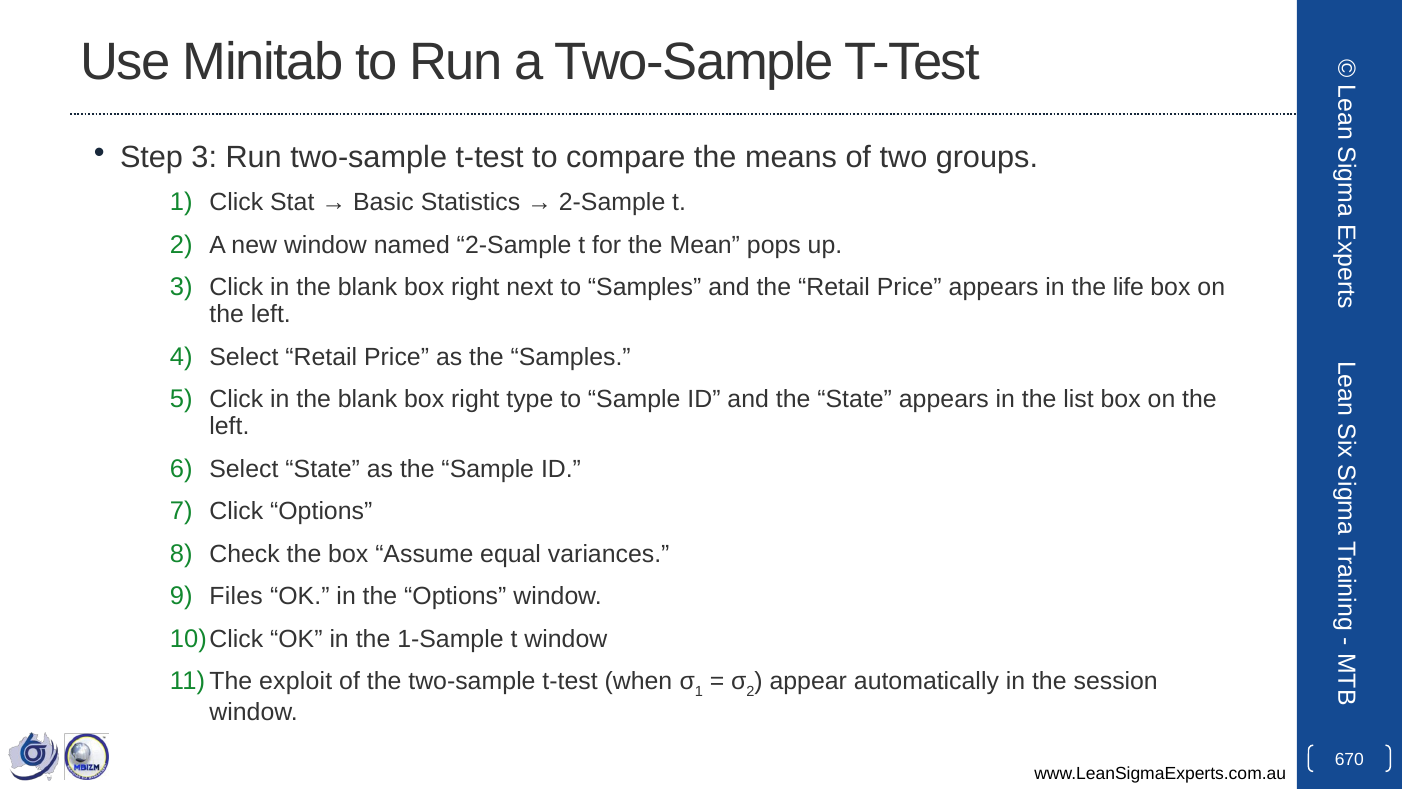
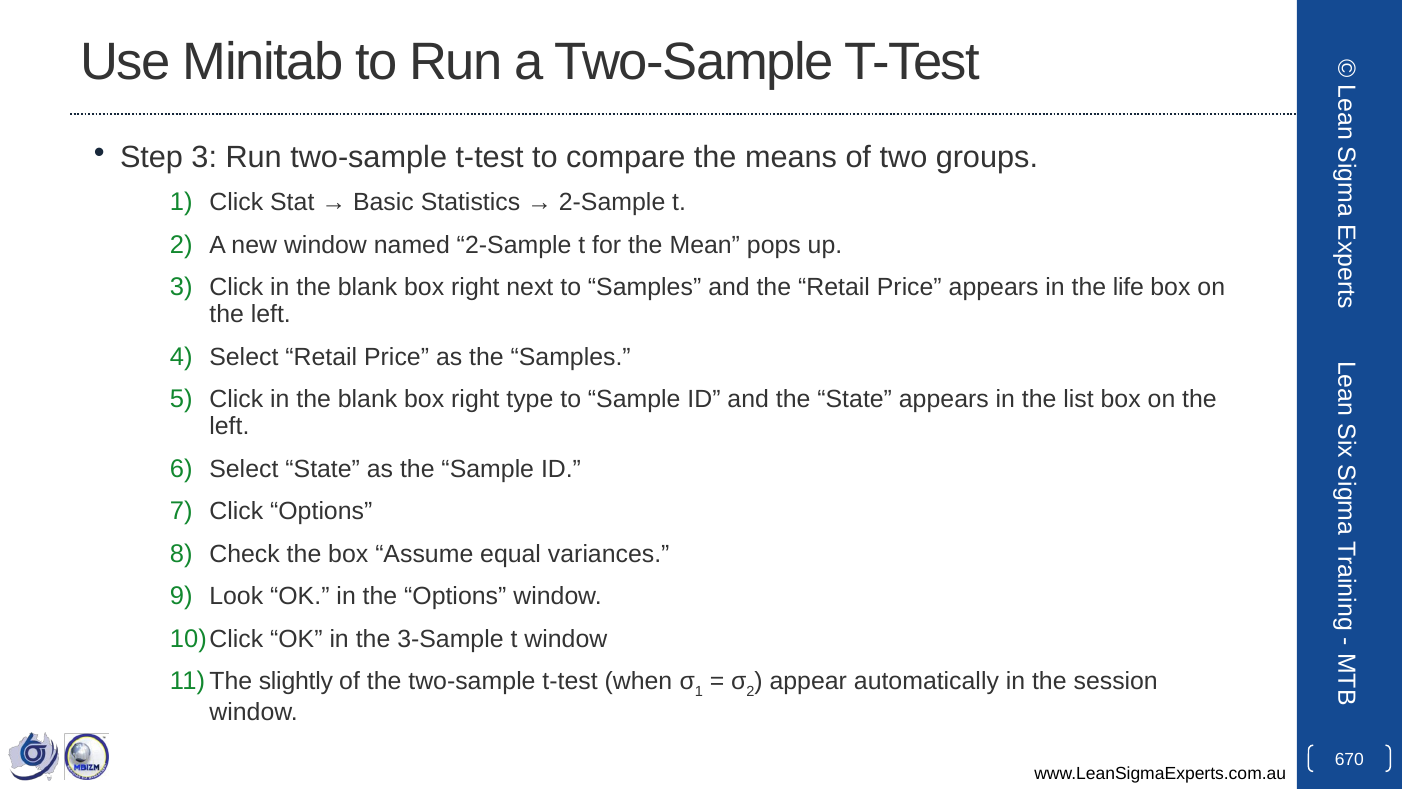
Files: Files -> Look (236, 596)
1-Sample: 1-Sample -> 3-Sample (450, 639)
exploit: exploit -> slightly (296, 681)
